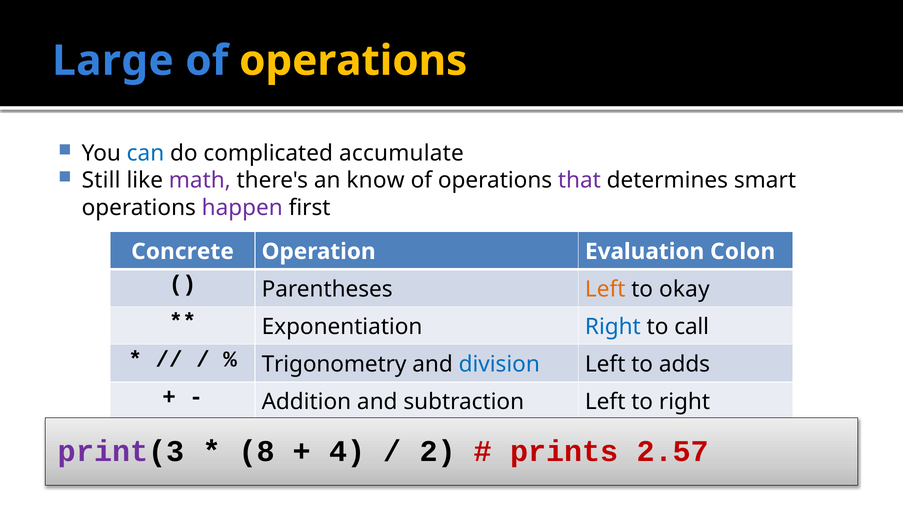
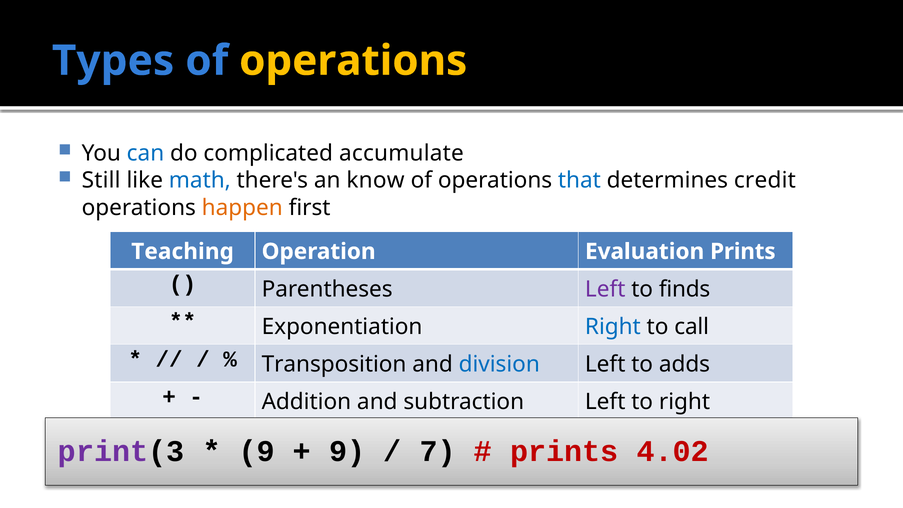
Large: Large -> Types (113, 61)
math colour: purple -> blue (200, 180)
that colour: purple -> blue (579, 180)
smart: smart -> credit (765, 180)
happen colour: purple -> orange (242, 208)
Concrete: Concrete -> Teaching (183, 251)
Evaluation Colon: Colon -> Prints (743, 251)
Left colour: orange -> purple (605, 289)
okay: okay -> finds (685, 289)
Trigonometry: Trigonometry -> Transposition (334, 364)
8: 8 -> 9 (257, 451)
4: 4 -> 9 (347, 451)
2: 2 -> 7 (438, 451)
2.57: 2.57 -> 4.02 (673, 451)
